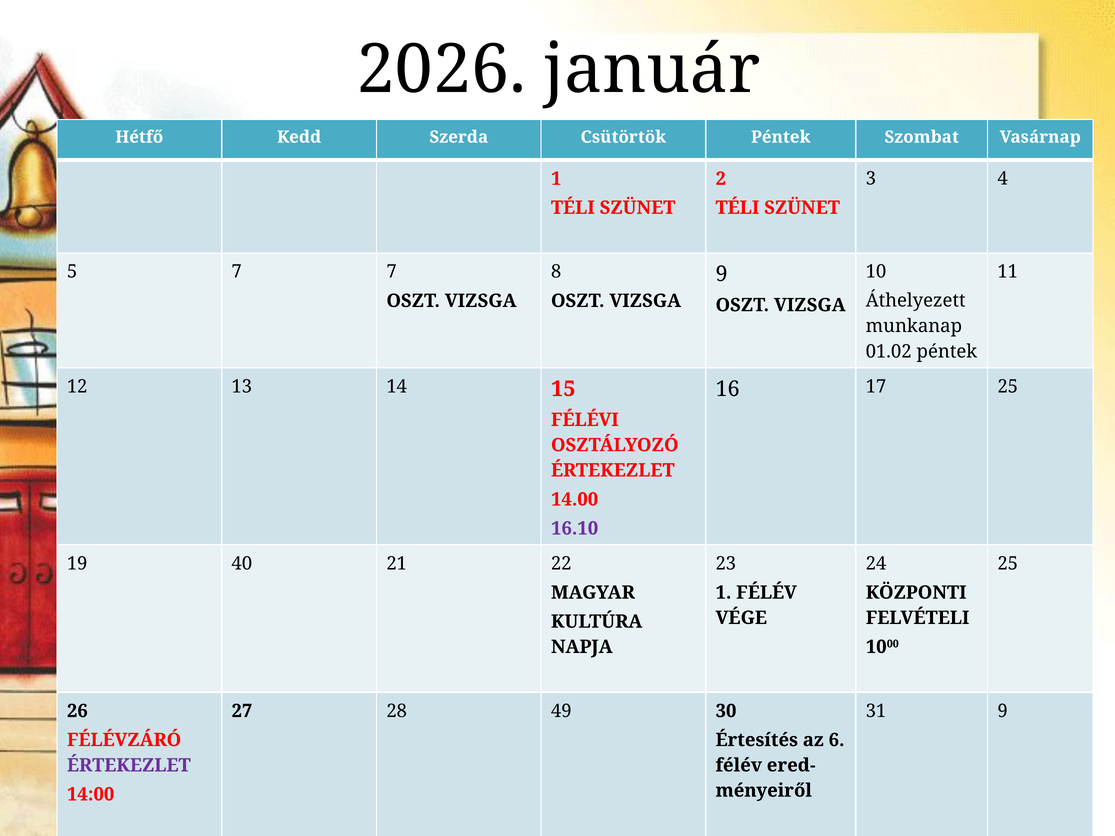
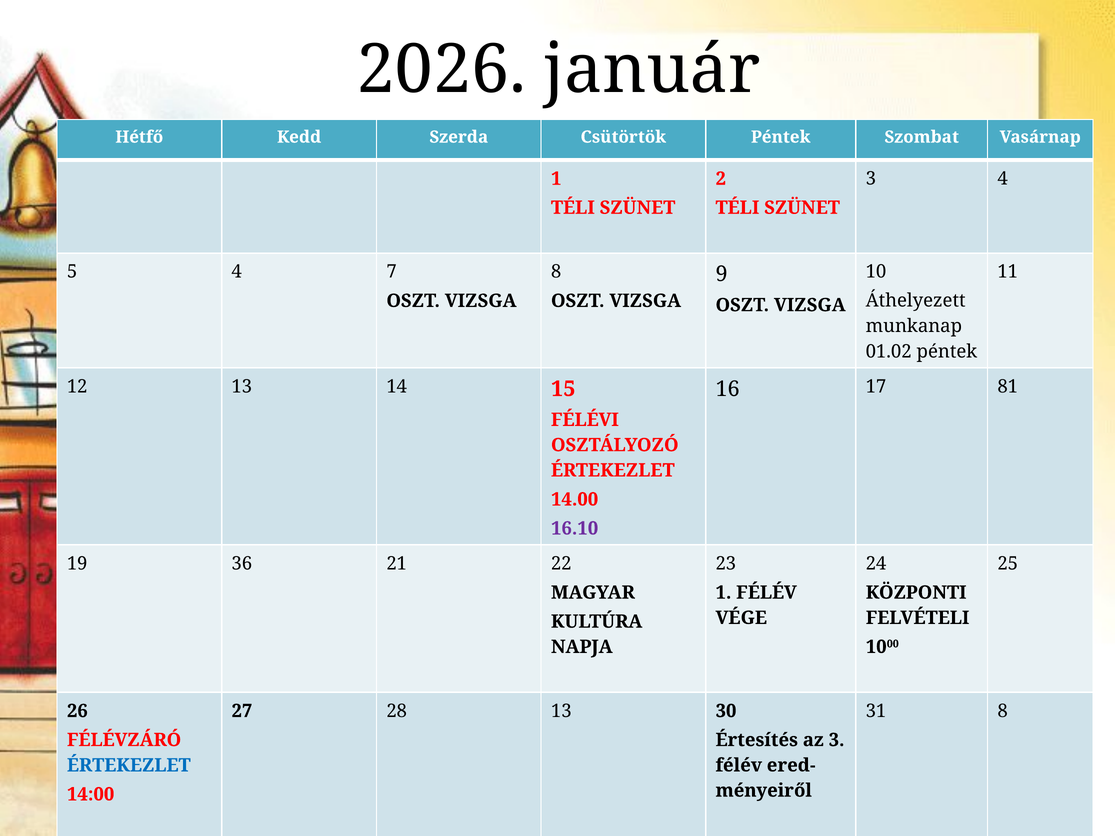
5 7: 7 -> 4 (237, 272)
17 25: 25 -> 81 (1008, 387)
40: 40 -> 36 (242, 564)
28 49: 49 -> 13 (561, 711)
31 9: 9 -> 8 (1003, 711)
az 6: 6 -> 3 (837, 740)
ÉRTEKEZLET colour: purple -> blue (129, 766)
